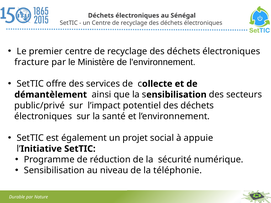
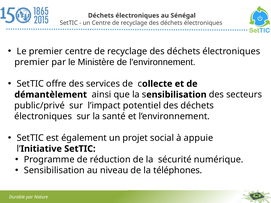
fracture: fracture -> premier (32, 62)
téléphonie: téléphonie -> téléphones (178, 171)
